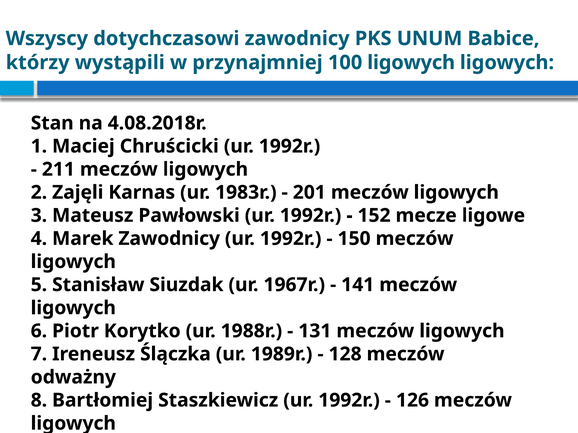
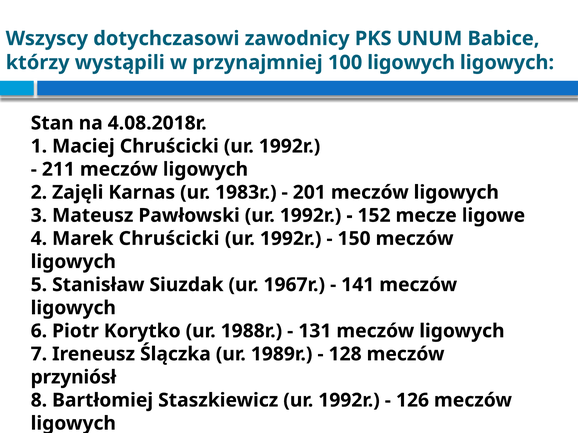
Marek Zawodnicy: Zawodnicy -> Chruścicki (169, 239)
odważny: odważny -> przyniósł (73, 378)
